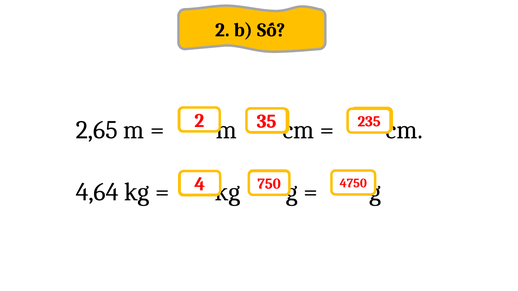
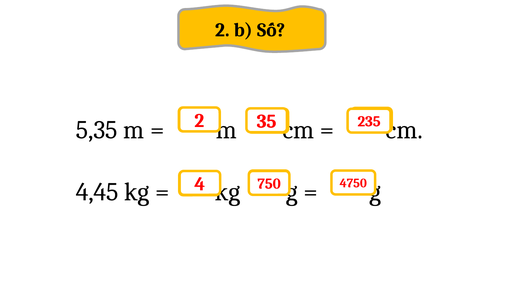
2,65: 2,65 -> 5,35 (97, 130)
4,64: 4,64 -> 4,45 (97, 192)
